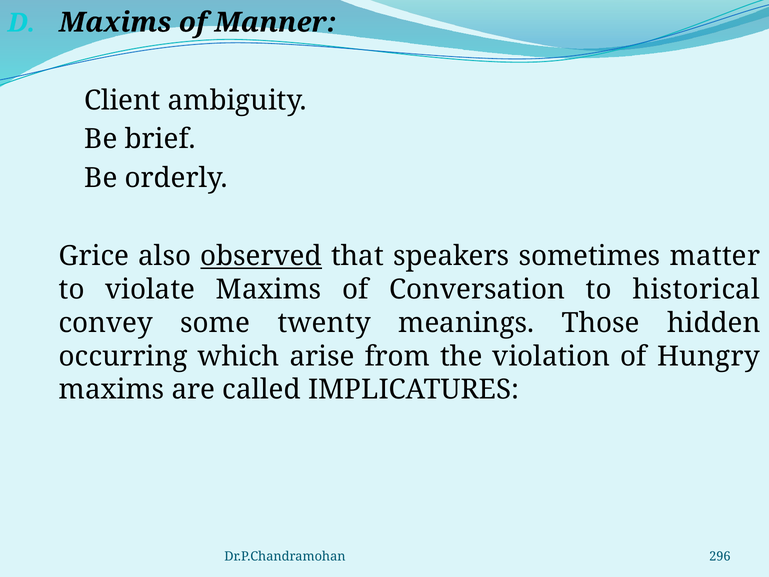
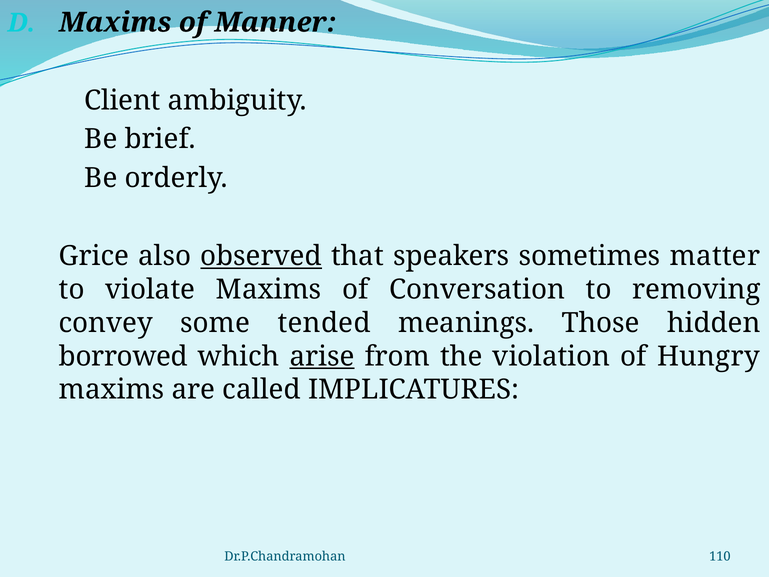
historical: historical -> removing (697, 289)
twenty: twenty -> tended (324, 323)
occurring: occurring -> borrowed (123, 356)
arise underline: none -> present (322, 356)
296: 296 -> 110 (720, 556)
